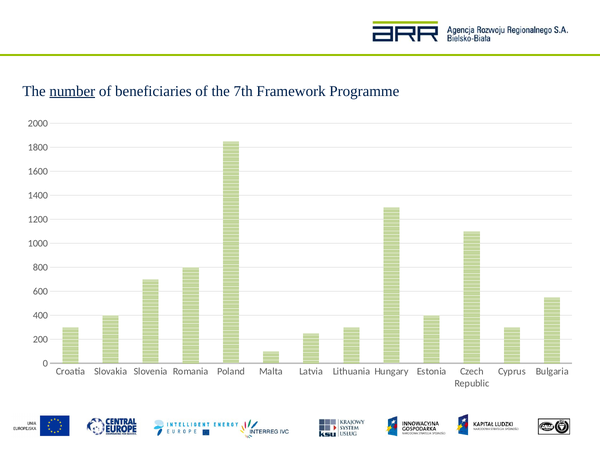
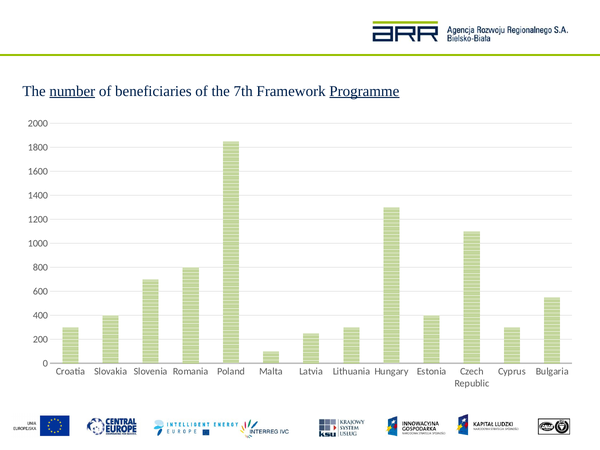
Programme underline: none -> present (364, 91)
